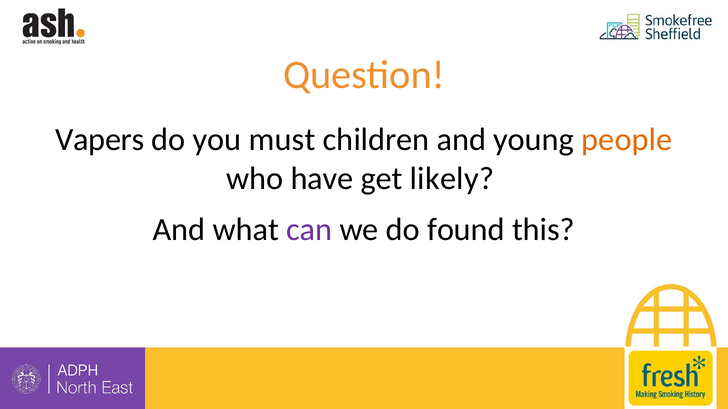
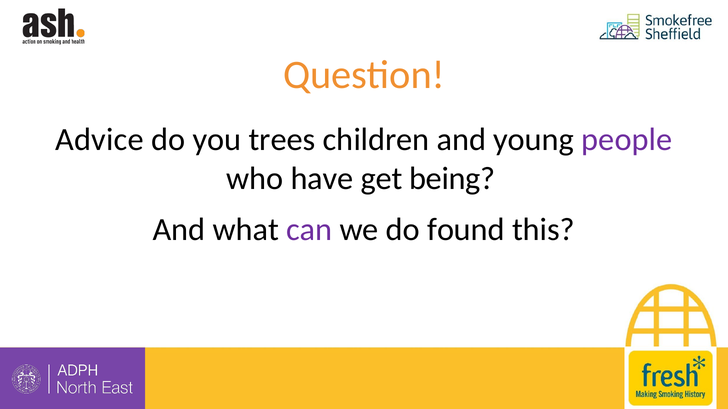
Vapers: Vapers -> Advice (100, 140)
must: must -> trees (282, 140)
people colour: orange -> purple (627, 140)
likely: likely -> being (452, 179)
